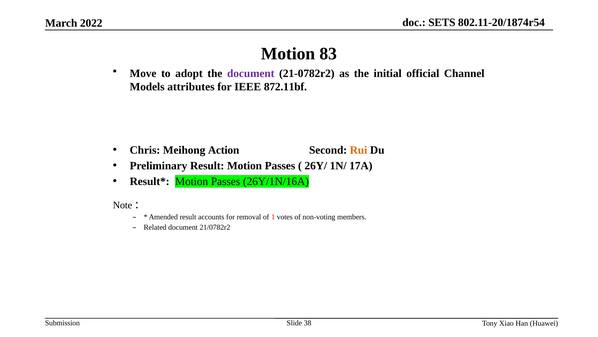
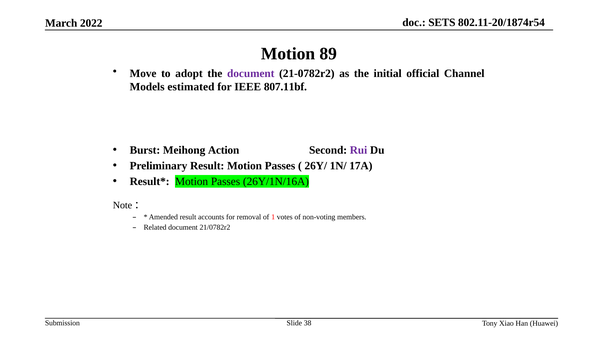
83: 83 -> 89 (328, 54)
attributes: attributes -> estimated (191, 87)
872.11bf: 872.11bf -> 807.11bf (285, 87)
Chris: Chris -> Burst (145, 150)
Rui colour: orange -> purple (359, 150)
